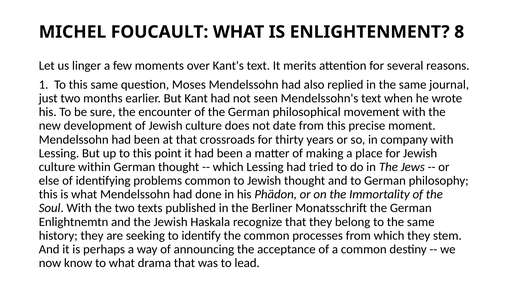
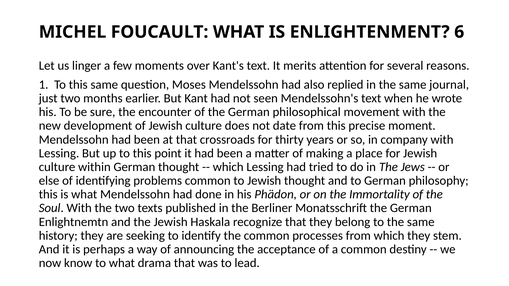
8: 8 -> 6 (459, 32)
